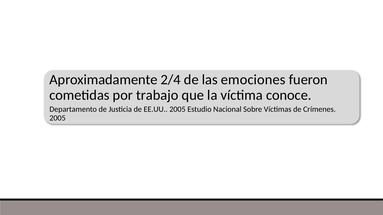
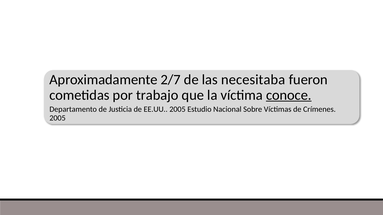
2/4: 2/4 -> 2/7 (171, 80)
emociones: emociones -> necesitaba (253, 80)
conoce underline: none -> present (289, 95)
